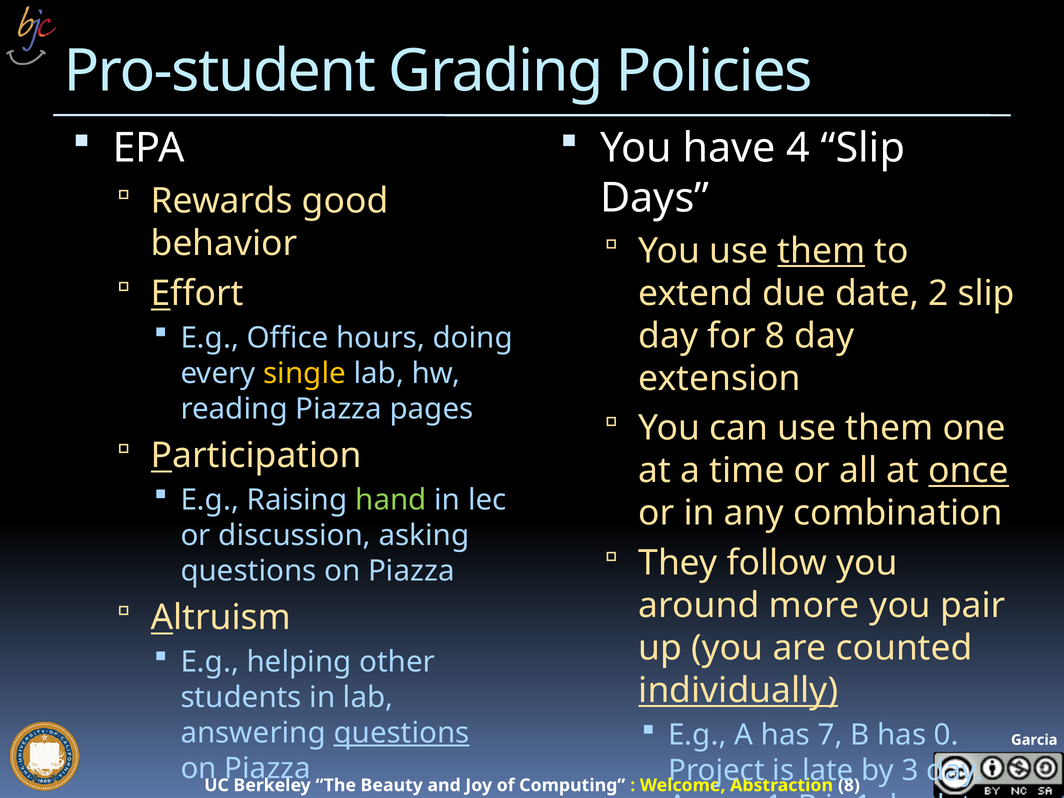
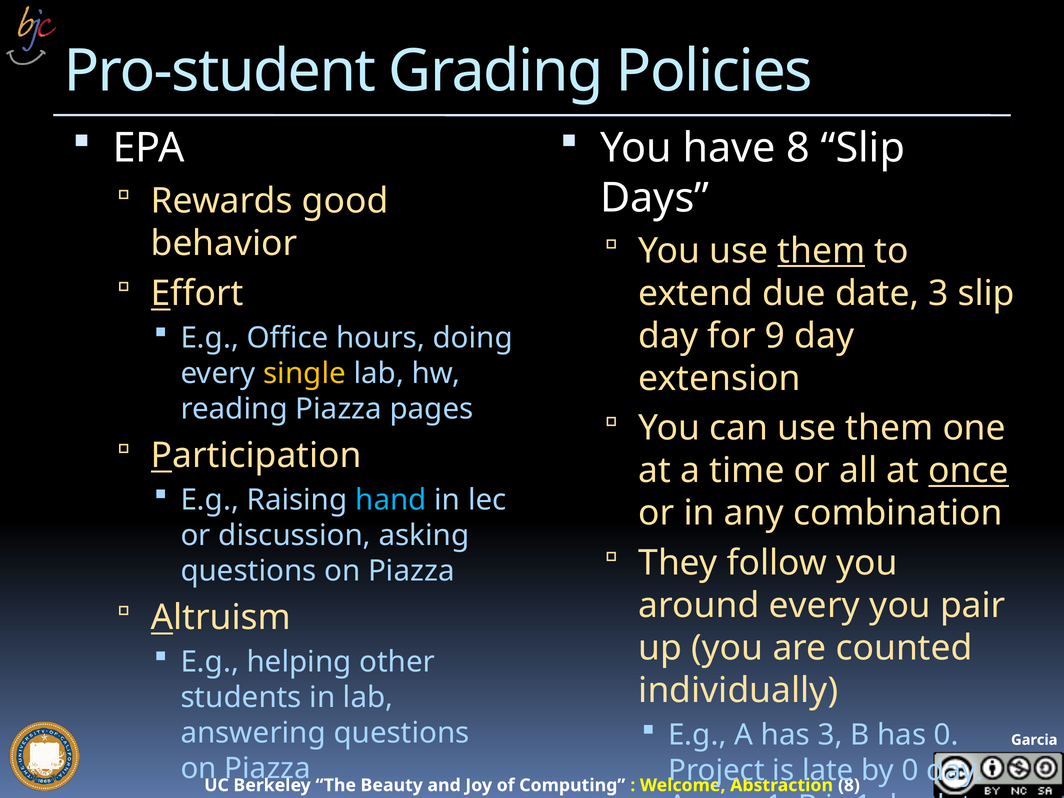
have 4: 4 -> 8 (798, 148)
date 2: 2 -> 3 (938, 293)
for 8: 8 -> 9 (775, 336)
hand colour: light green -> light blue (391, 500)
around more: more -> every (814, 605)
individually underline: present -> none (738, 691)
has 7: 7 -> 3 (830, 735)
questions underline: present -> none (402, 733)
by 3: 3 -> 0 (910, 771)
